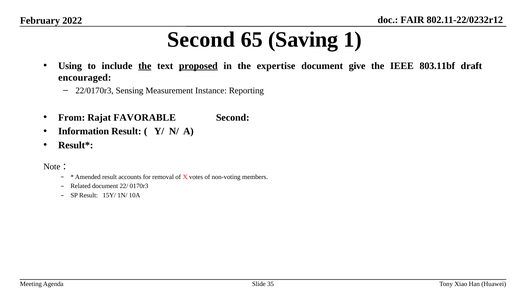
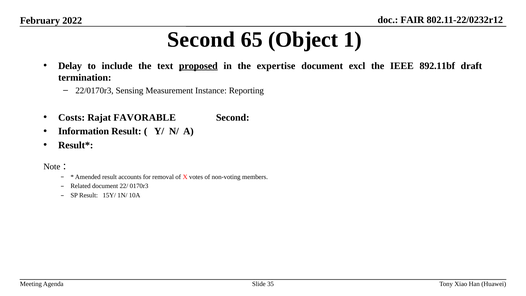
Saving: Saving -> Object (303, 40)
Using: Using -> Delay (70, 66)
the underline: present -> none (145, 66)
give: give -> excl (357, 66)
803.11bf: 803.11bf -> 892.11bf (437, 66)
encouraged: encouraged -> termination (85, 78)
From: From -> Costs (72, 118)
